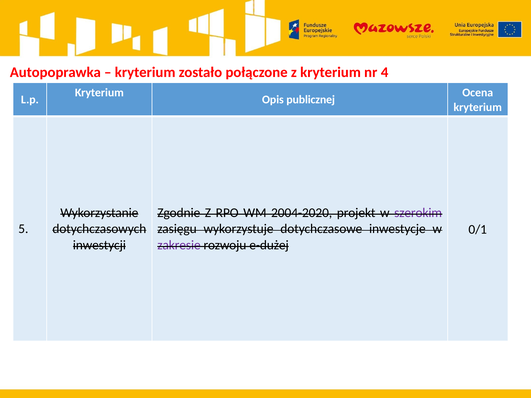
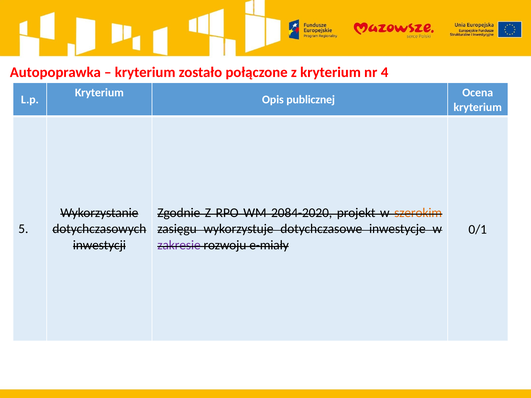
2004-2020: 2004-2020 -> 2084-2020 (302, 213)
szerokim colour: purple -> orange (418, 213)
e-dużej: e-dużej -> e-miały (269, 245)
